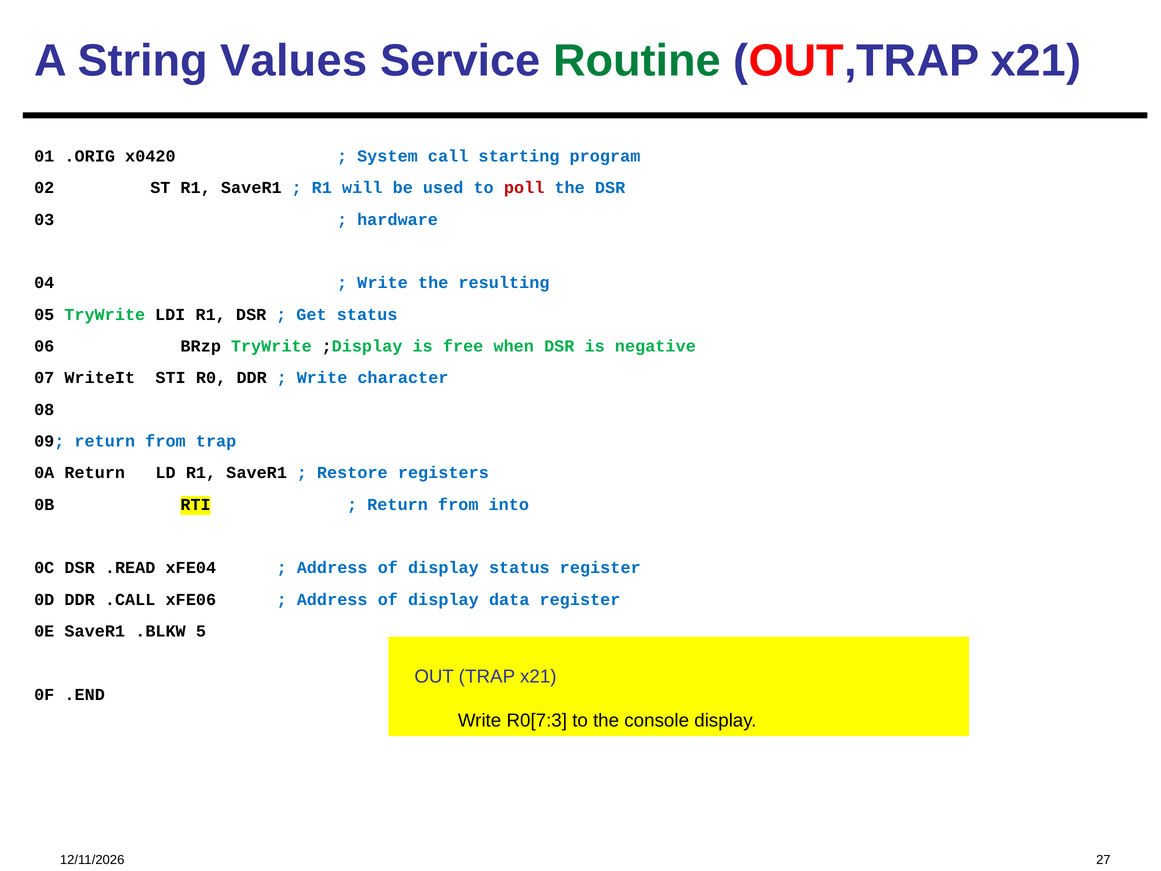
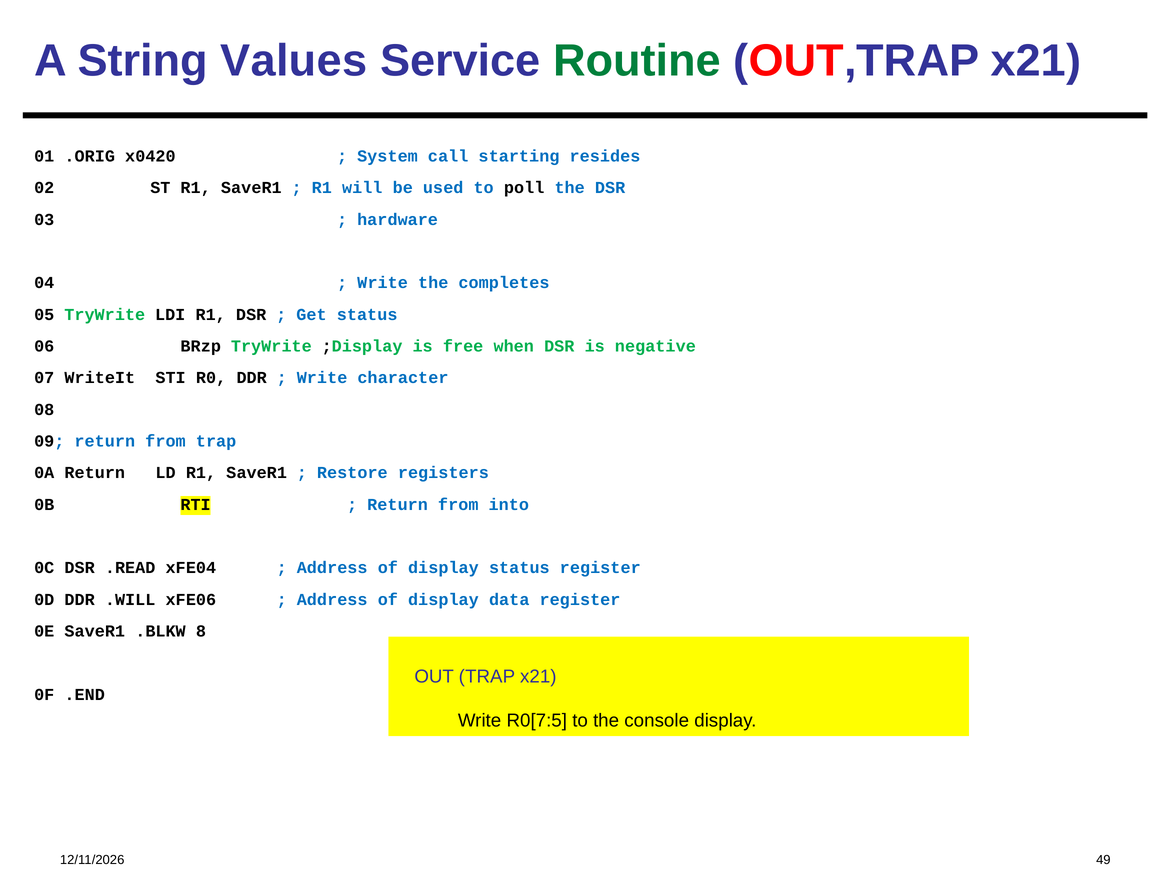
program: program -> resides (605, 156)
poll colour: red -> black (524, 188)
resulting: resulting -> completes (504, 283)
.CALL: .CALL -> .WILL (130, 599)
5: 5 -> 8 (201, 631)
R0[7:3: R0[7:3 -> R0[7:5 (537, 720)
27: 27 -> 49 (1103, 860)
